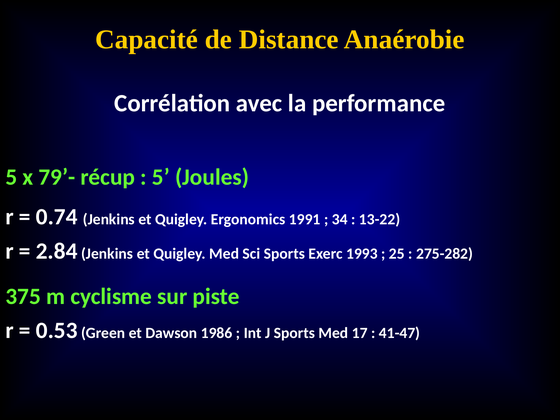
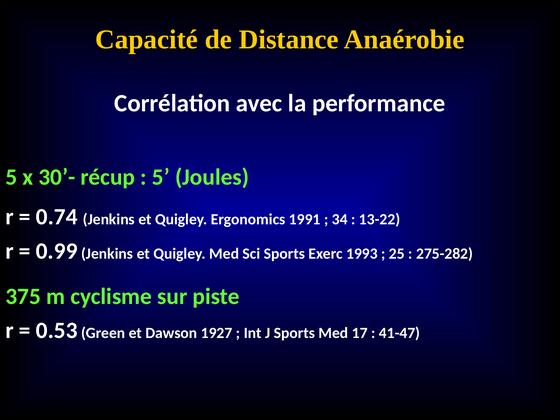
79’-: 79’- -> 30’- (57, 177)
2.84: 2.84 -> 0.99 (57, 251)
1986: 1986 -> 1927 (217, 333)
